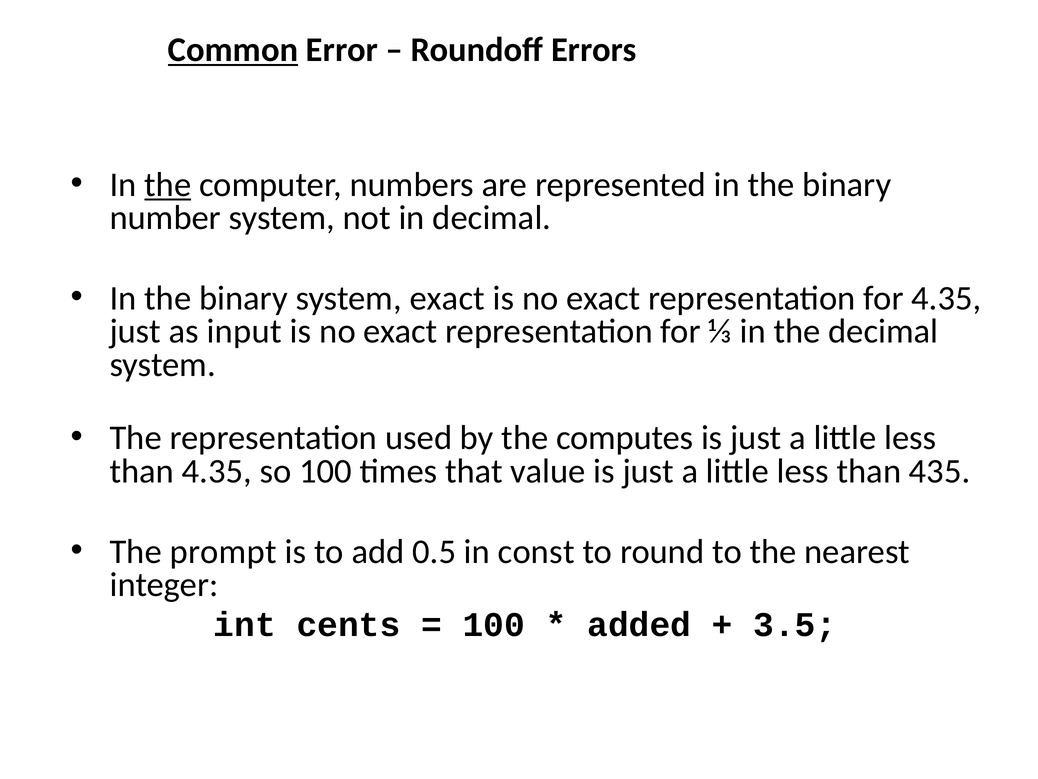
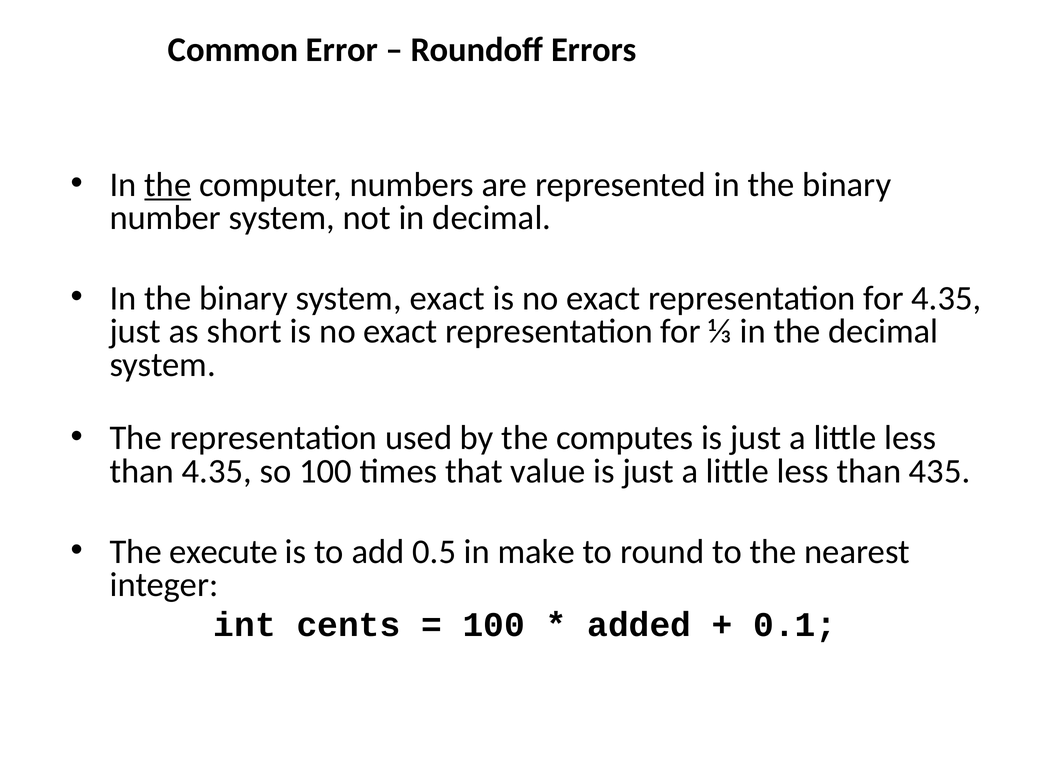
Common underline: present -> none (233, 50)
input: input -> short (244, 331)
prompt: prompt -> execute (224, 551)
const: const -> make (536, 551)
3.5: 3.5 -> 0.1 (795, 625)
